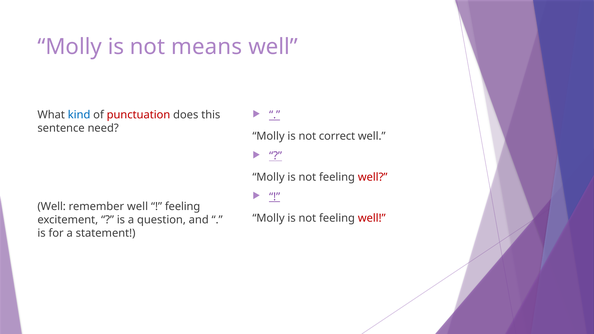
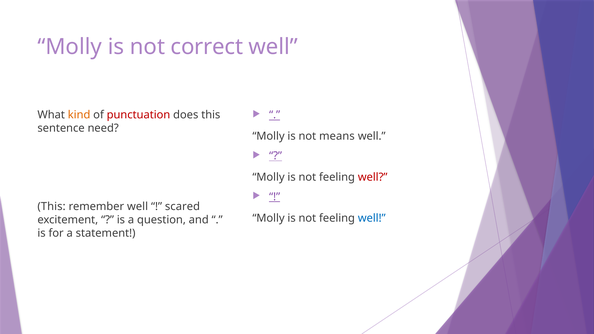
means: means -> correct (207, 47)
kind colour: blue -> orange (79, 115)
correct: correct -> means (337, 136)
Well: Well -> This (52, 207)
feeling: feeling -> scared (182, 207)
well colour: red -> blue (372, 218)
